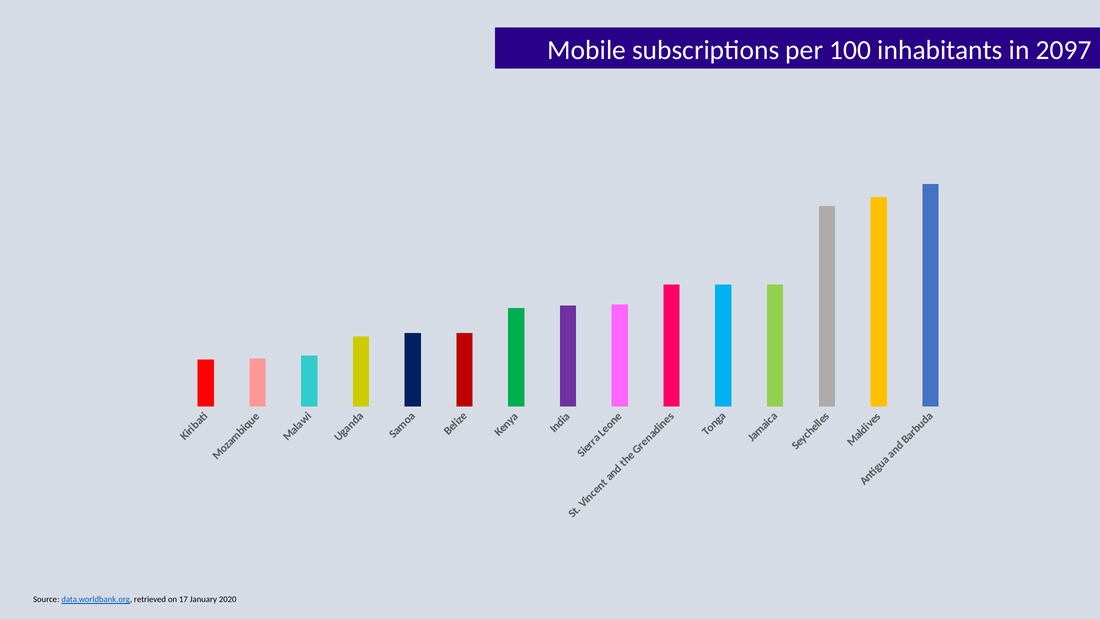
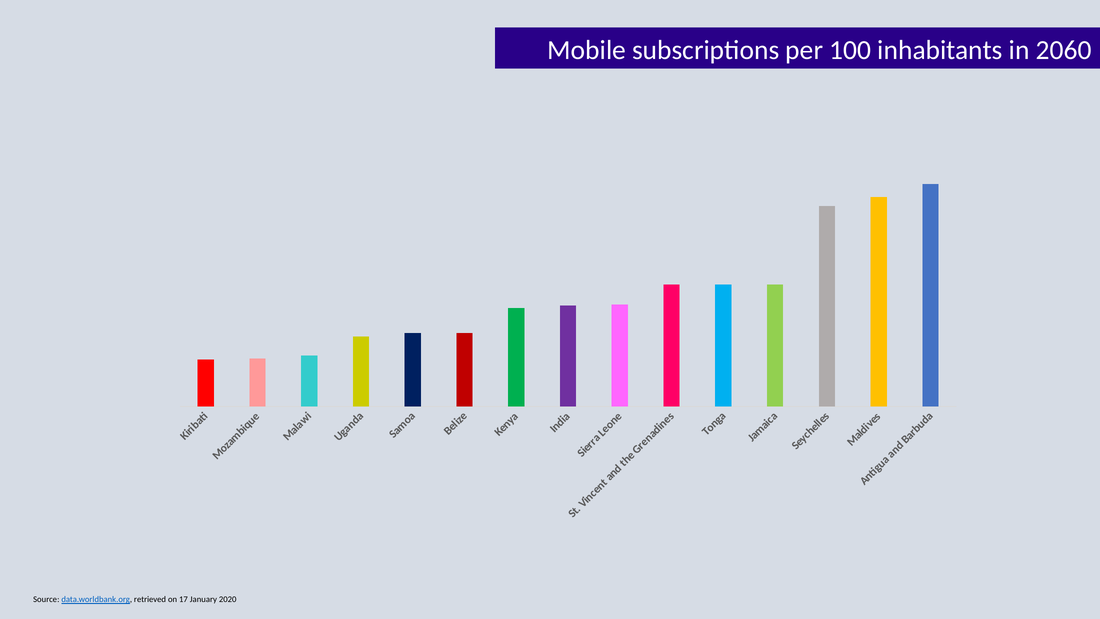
2097: 2097 -> 2060 (1064, 50)
